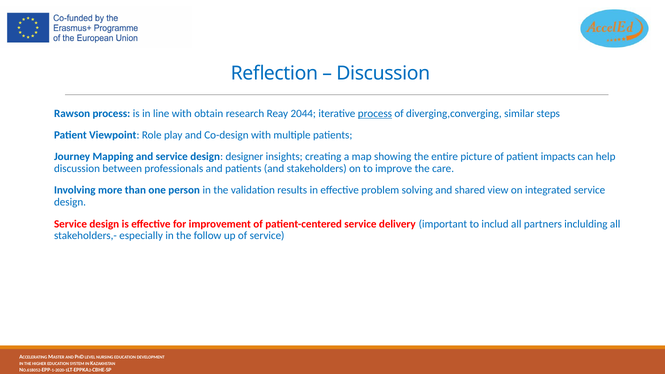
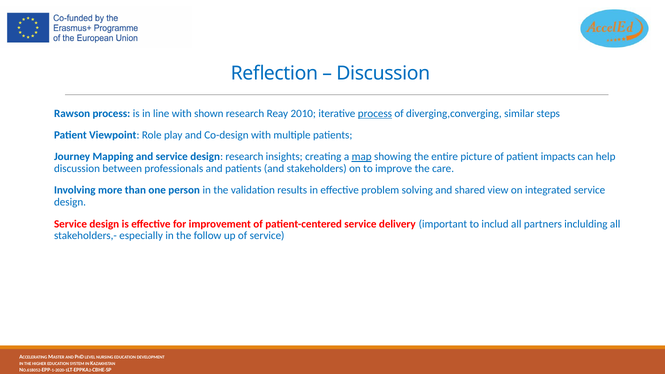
obtain: obtain -> shown (209, 113)
2044: 2044 -> 2010 (303, 113)
design designer: designer -> research (244, 157)
map underline: none -> present (362, 157)
